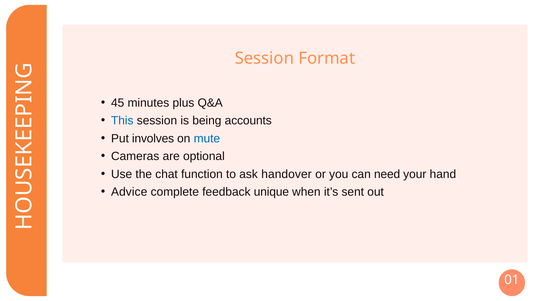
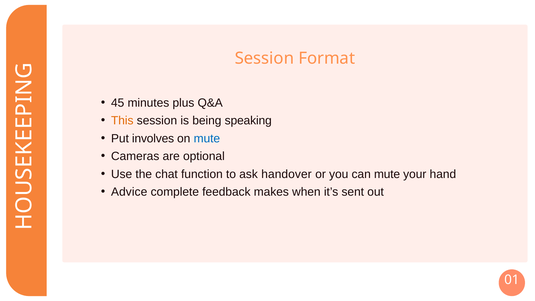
This colour: blue -> orange (122, 121)
accounts: accounts -> speaking (248, 121)
can need: need -> mute (387, 174)
unique: unique -> makes (271, 192)
